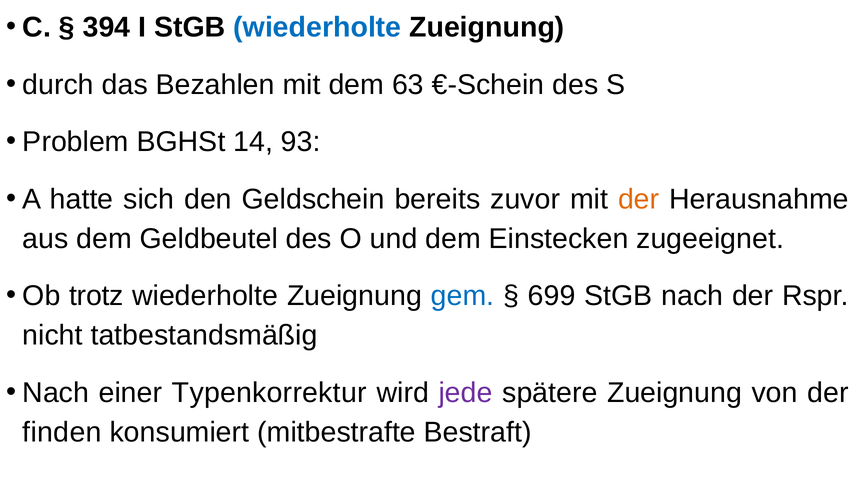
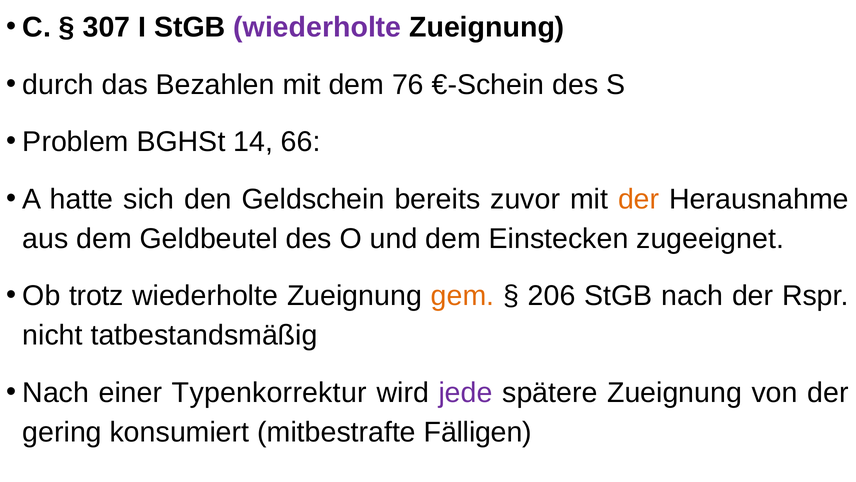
394: 394 -> 307 (106, 27)
wiederholte colour: blue -> purple (317, 27)
63: 63 -> 76 (408, 85)
93: 93 -> 66 (301, 142)
gem colour: blue -> orange (462, 296)
699: 699 -> 206 (552, 296)
finden: finden -> gering (62, 432)
Bestraft: Bestraft -> Fälligen (478, 432)
